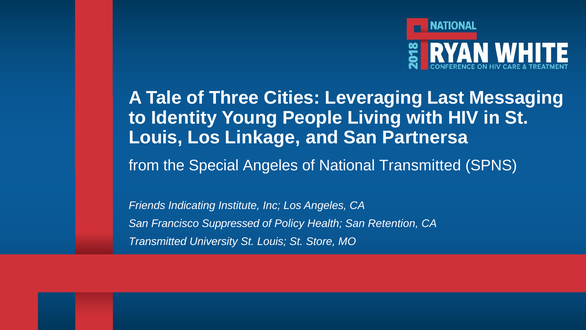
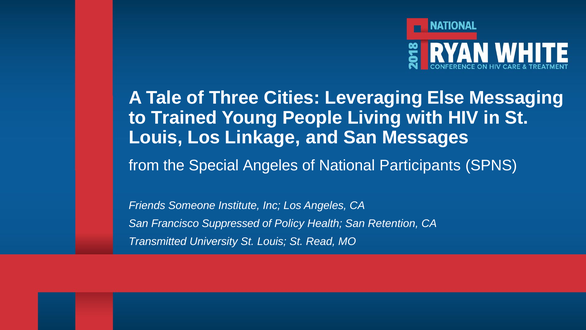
Last: Last -> Else (446, 98)
Identity: Identity -> Trained (184, 118)
Partnersa: Partnersa -> Messages (425, 137)
National Transmitted: Transmitted -> Participants (420, 165)
Indicating: Indicating -> Someone (192, 205)
Store: Store -> Read (321, 241)
